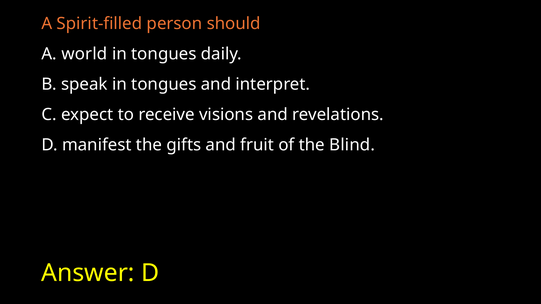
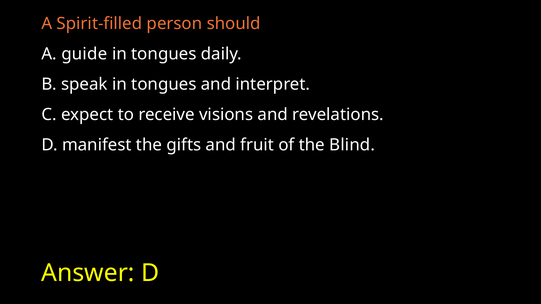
world: world -> guide (84, 54)
